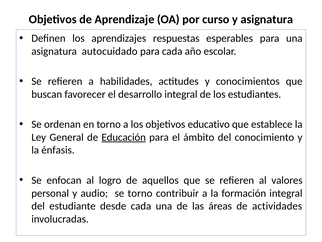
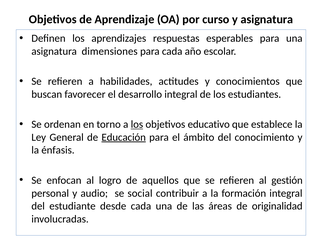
autocuidado: autocuidado -> dimensiones (110, 51)
los underline: none -> present (137, 124)
valores: valores -> gestión (287, 180)
se torno: torno -> social (140, 193)
actividades: actividades -> originalidad (277, 206)
